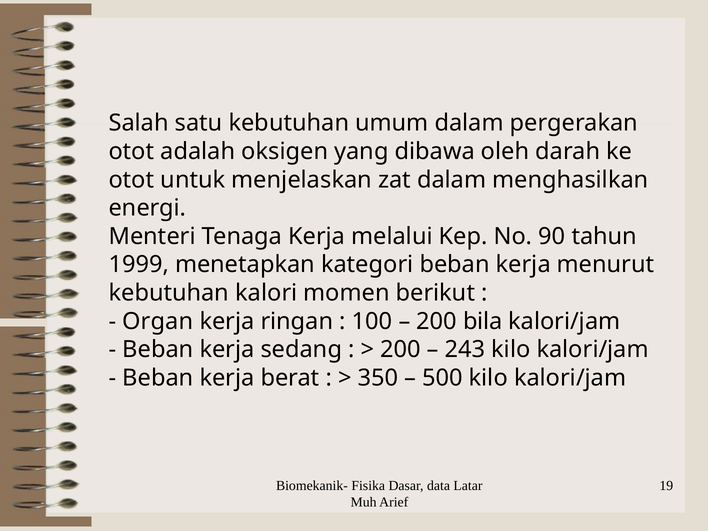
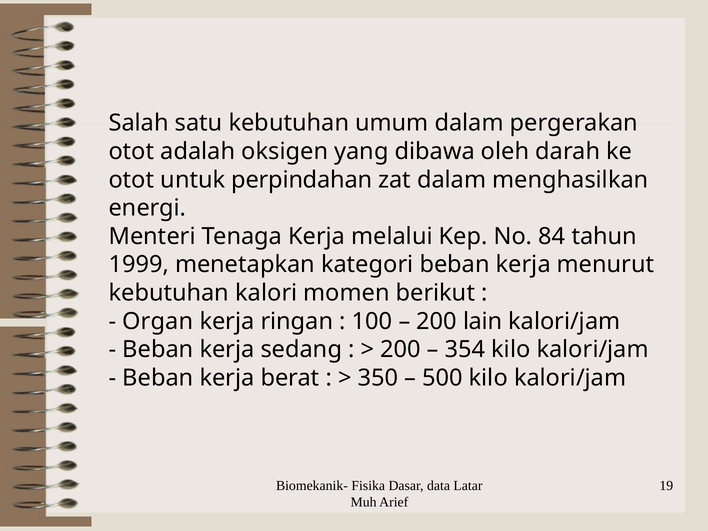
menjelaskan: menjelaskan -> perpindahan (302, 180)
90: 90 -> 84 (552, 236)
bila: bila -> lain (483, 321)
243: 243 -> 354 (465, 350)
